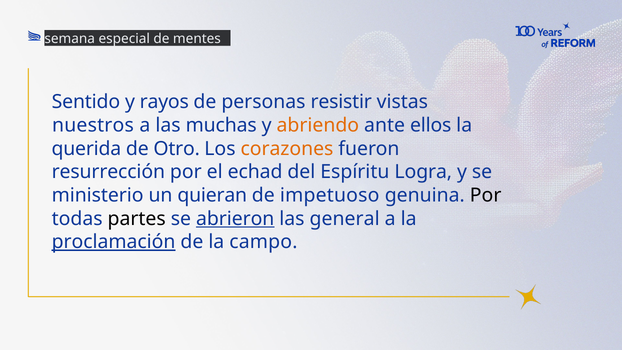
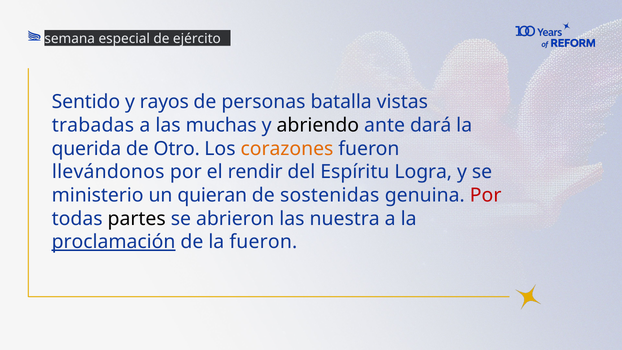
mentes: mentes -> ejército (197, 39)
resistir: resistir -> batalla (341, 102)
nuestros: nuestros -> trabadas (93, 125)
abriendo colour: orange -> black (318, 125)
ellos: ellos -> dará (431, 125)
resurrección: resurrección -> llevándonos (108, 172)
echad: echad -> rendir (255, 172)
impetuoso: impetuoso -> sostenidas (330, 195)
Por colour: black -> red (486, 195)
abrieron underline: present -> none (235, 219)
general: general -> nuestra (345, 219)
la campo: campo -> fueron (263, 242)
